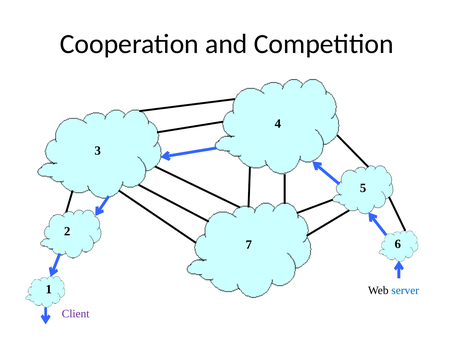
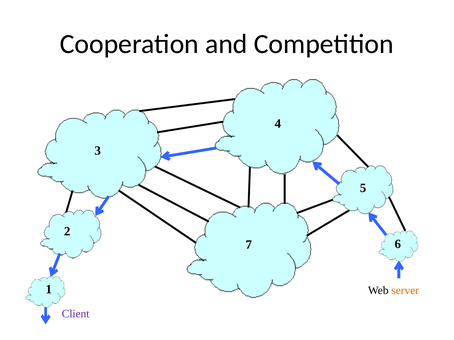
server colour: blue -> orange (405, 291)
